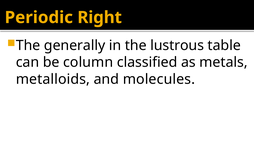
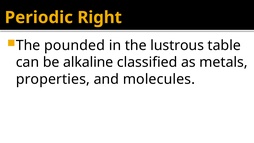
generally: generally -> pounded (75, 45)
column: column -> alkaline (88, 62)
metalloids: metalloids -> properties (53, 79)
